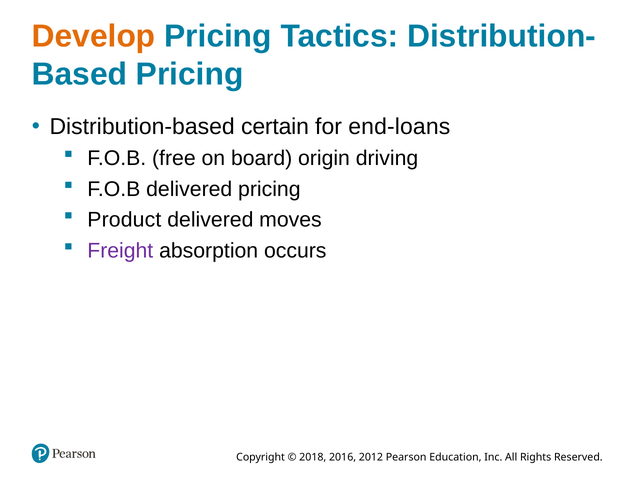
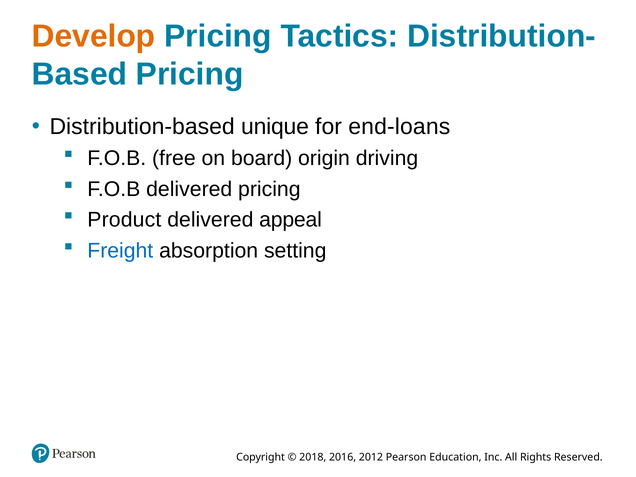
certain: certain -> unique (275, 127)
moves: moves -> appeal (291, 220)
Freight colour: purple -> blue (120, 251)
occurs: occurs -> setting (295, 251)
